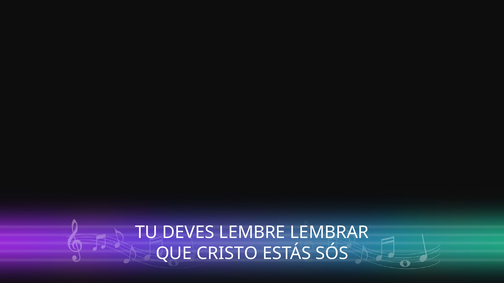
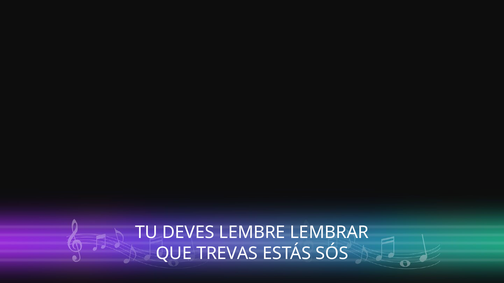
CRISTO: CRISTO -> TREVAS (227, 254)
